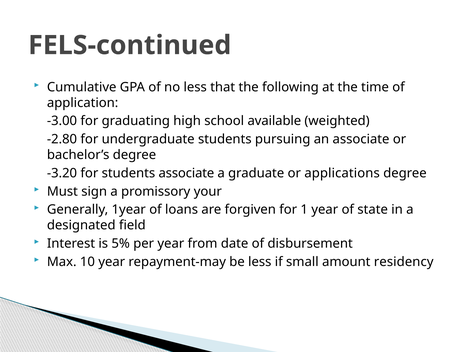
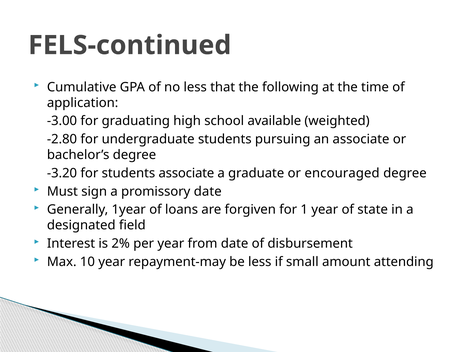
applications: applications -> encouraged (342, 173)
promissory your: your -> date (208, 192)
5%: 5% -> 2% (121, 244)
residency: residency -> attending (404, 262)
